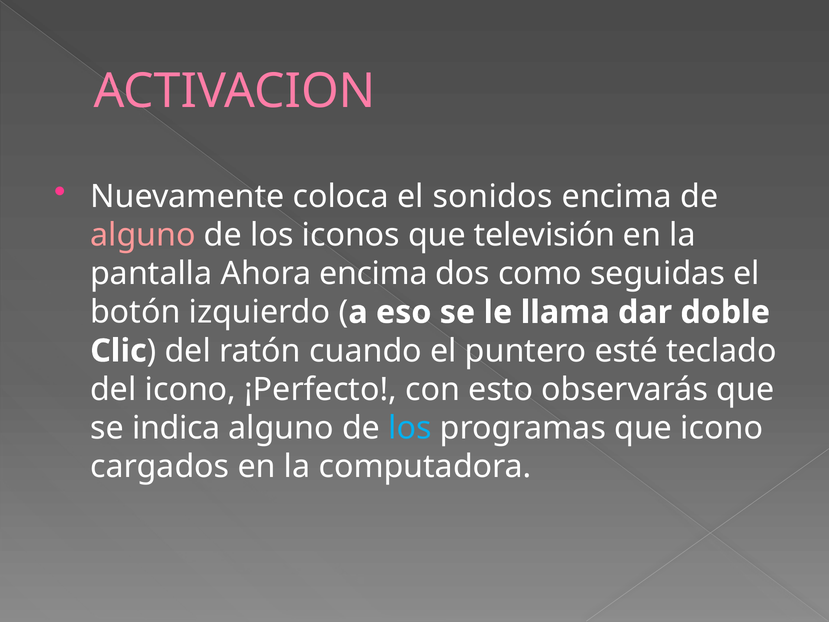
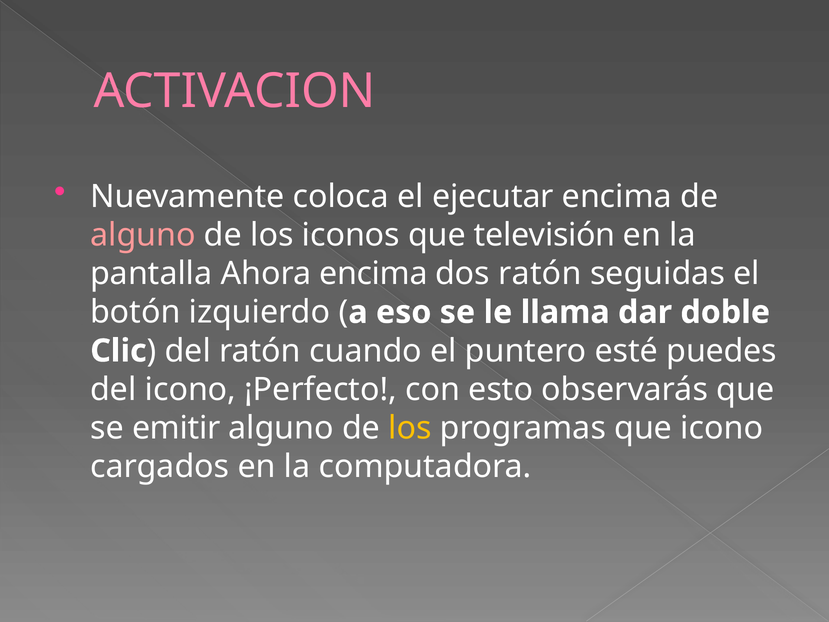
sonidos: sonidos -> ejecutar (493, 196)
dos como: como -> ratón (540, 274)
teclado: teclado -> puedes (722, 351)
indica: indica -> emitir (176, 428)
los colour: light blue -> yellow (410, 428)
